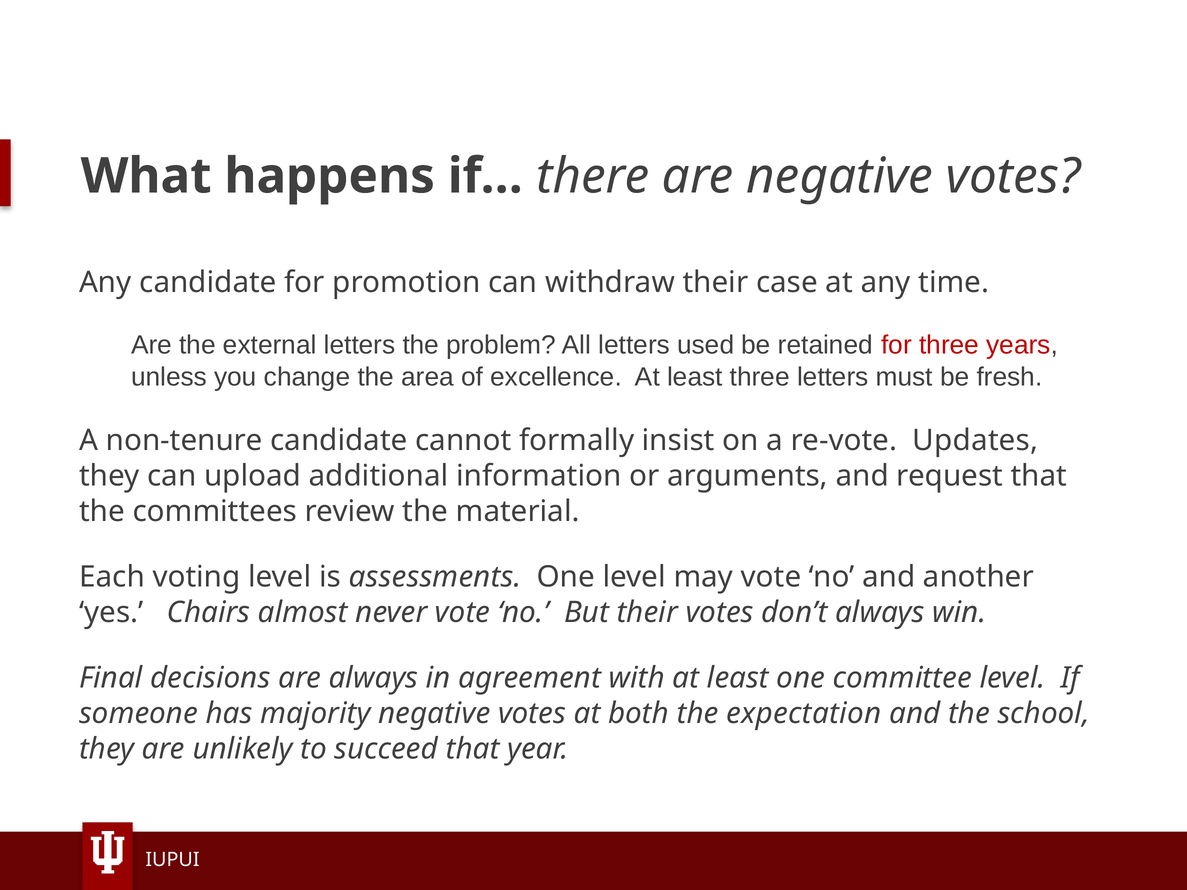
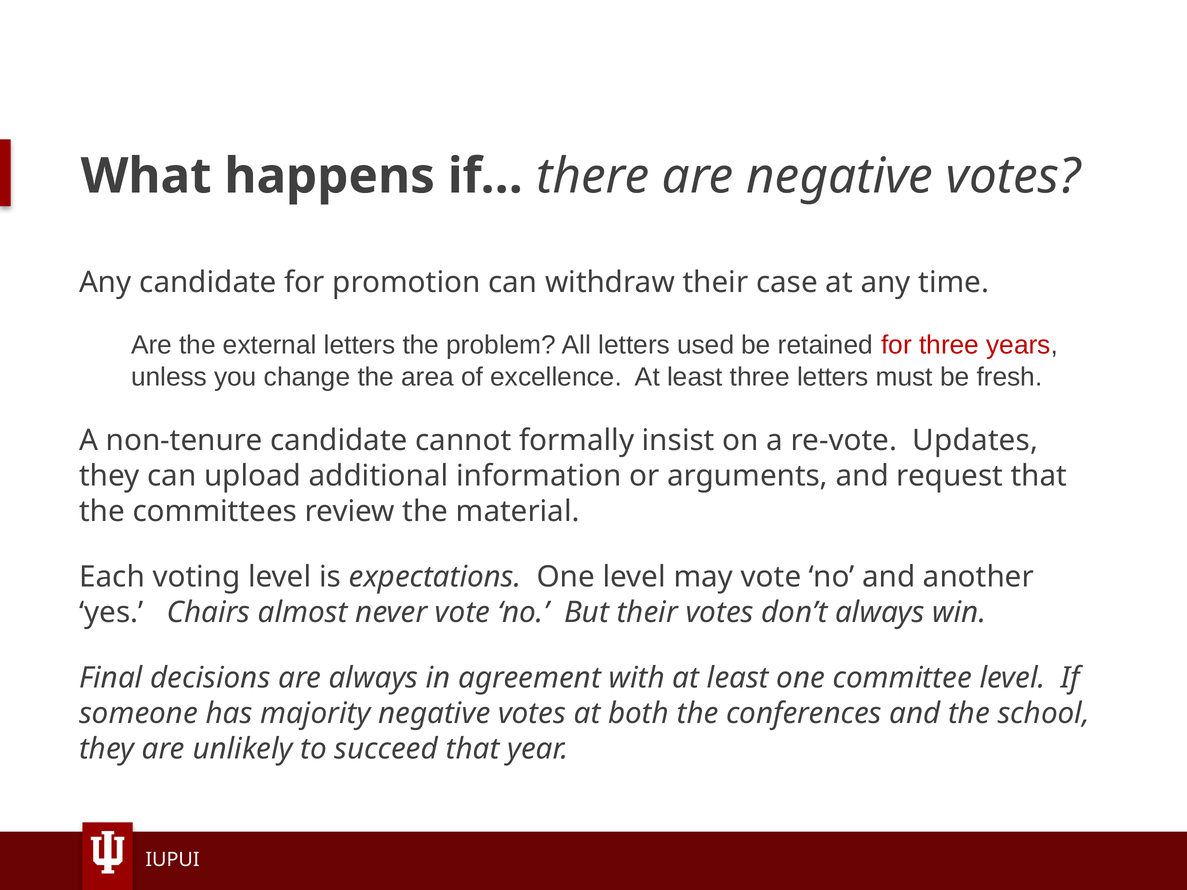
assessments: assessments -> expectations (435, 577)
expectation: expectation -> conferences (804, 714)
